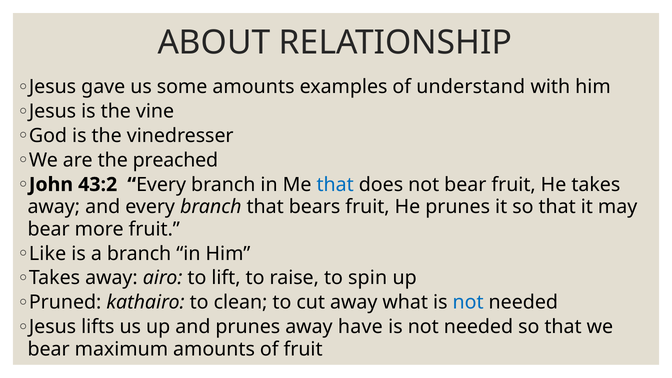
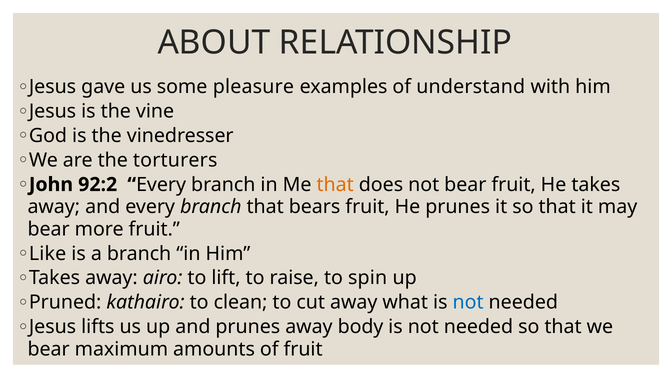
some amounts: amounts -> pleasure (253, 87)
preached: preached -> torturers (175, 160)
43:2: 43:2 -> 92:2 (98, 185)
that colour: blue -> orange (335, 185)
have: have -> body (361, 327)
